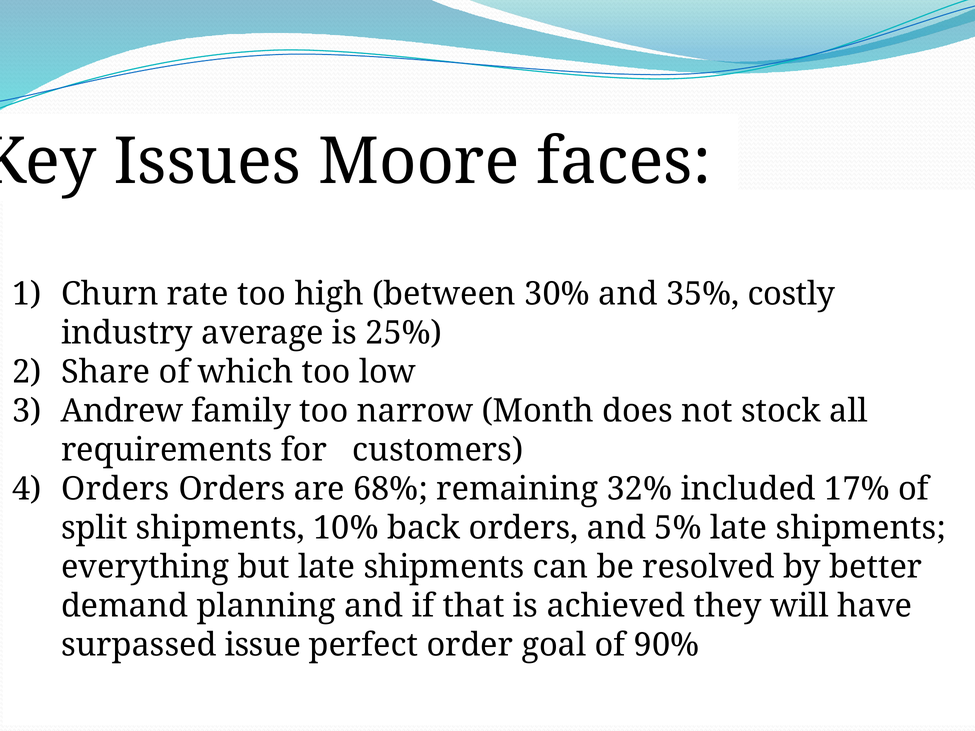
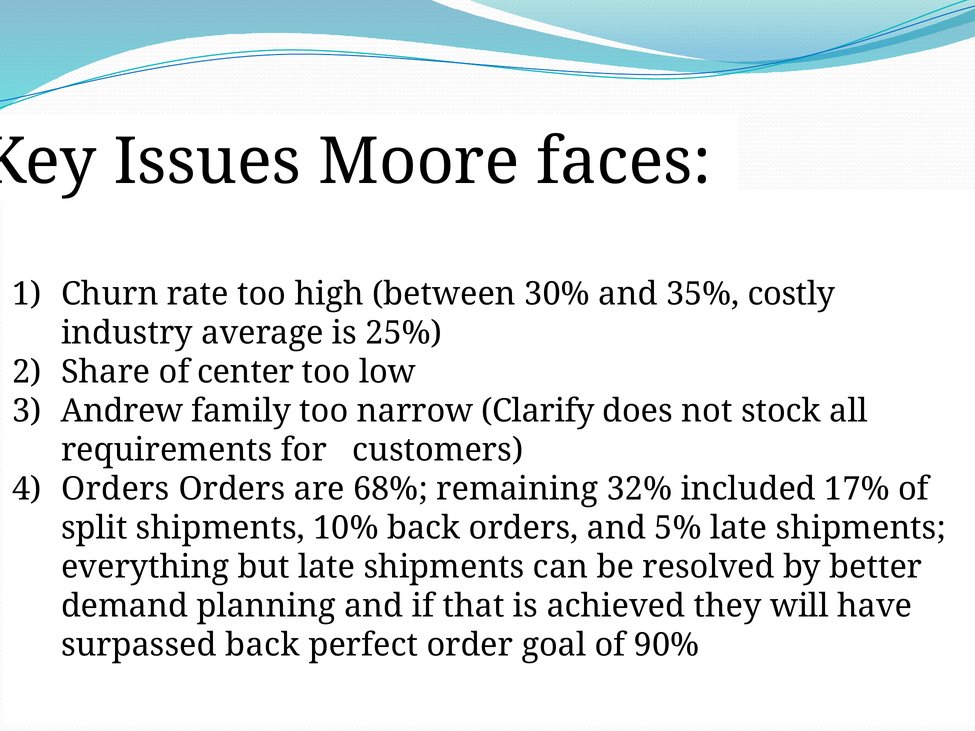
which: which -> center (246, 372)
Month: Month -> Clarify (538, 411)
surpassed issue: issue -> back (262, 645)
